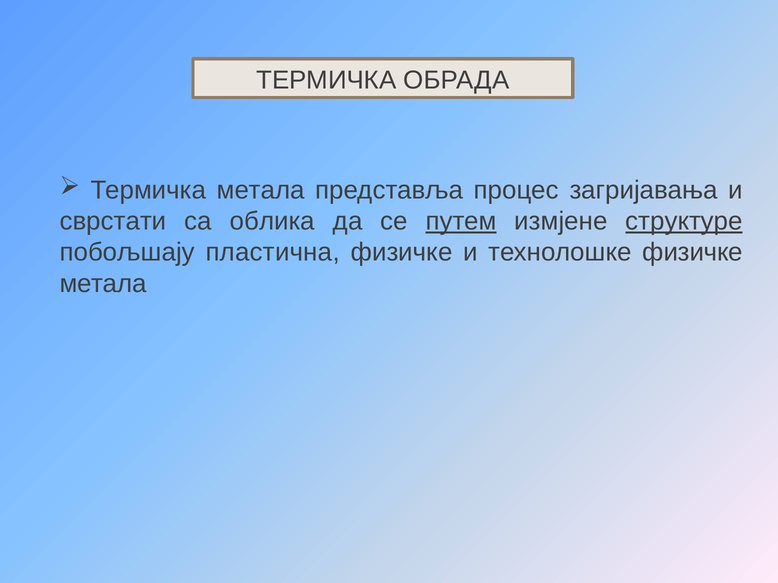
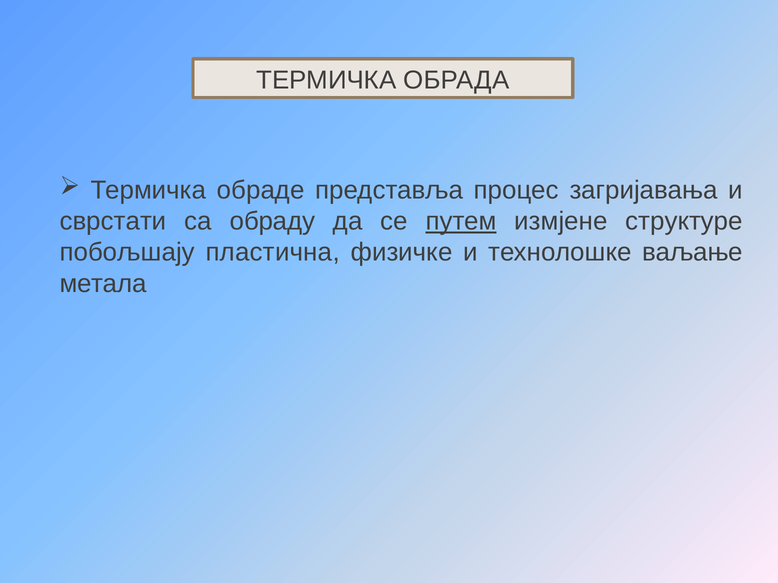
Термичка метала: метала -> обраде (261, 190)
облика: облика -> обраду (272, 222)
структуре underline: present -> none (684, 222)
технолошке физичке: физичке -> ваљање (693, 253)
